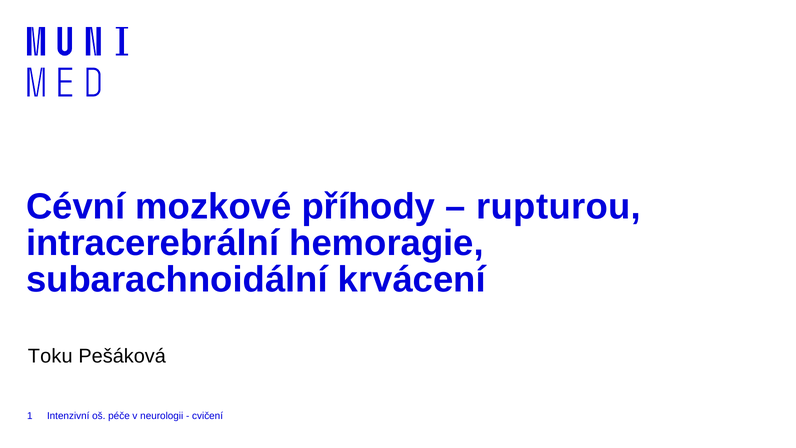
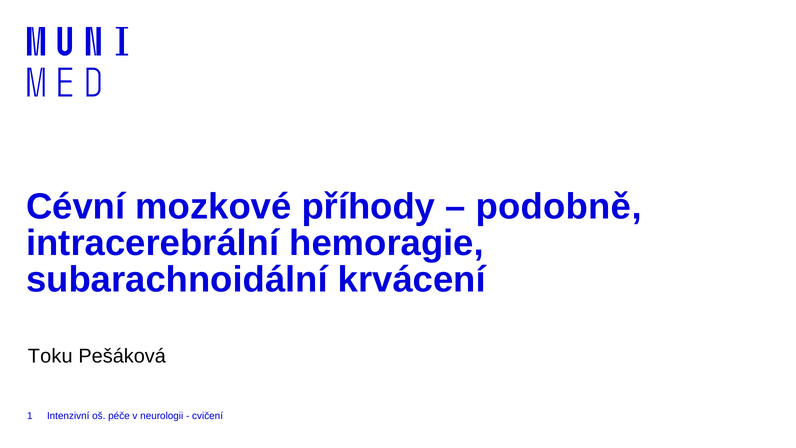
rupturou: rupturou -> podobně (559, 207)
